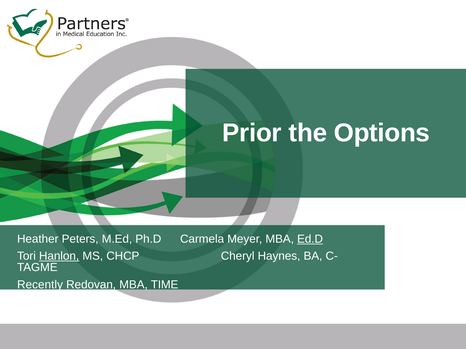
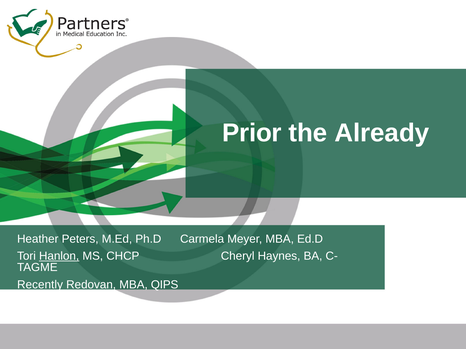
Options: Options -> Already (382, 133)
Ed.D underline: present -> none (310, 239)
TIME: TIME -> QIPS (165, 285)
